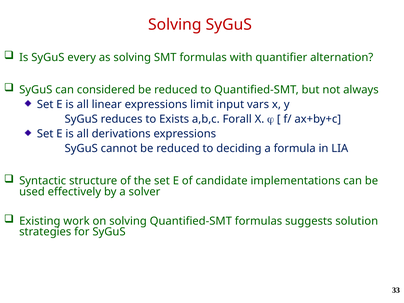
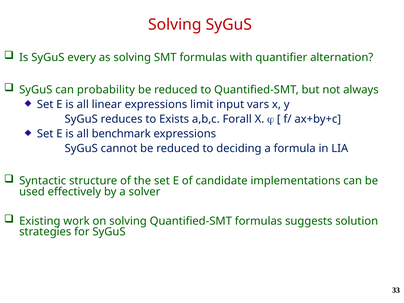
considered: considered -> probability (106, 90)
derivations: derivations -> benchmark (121, 134)
